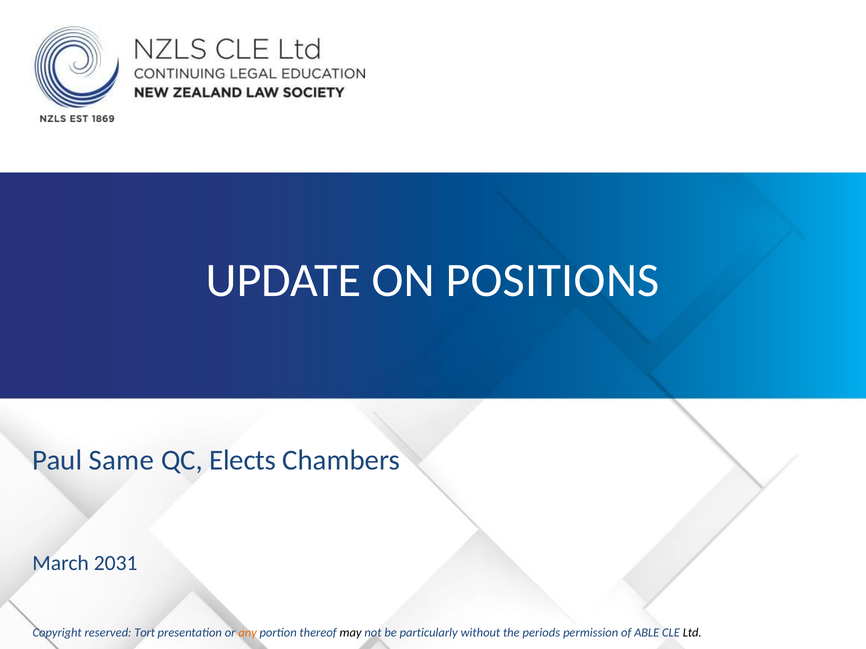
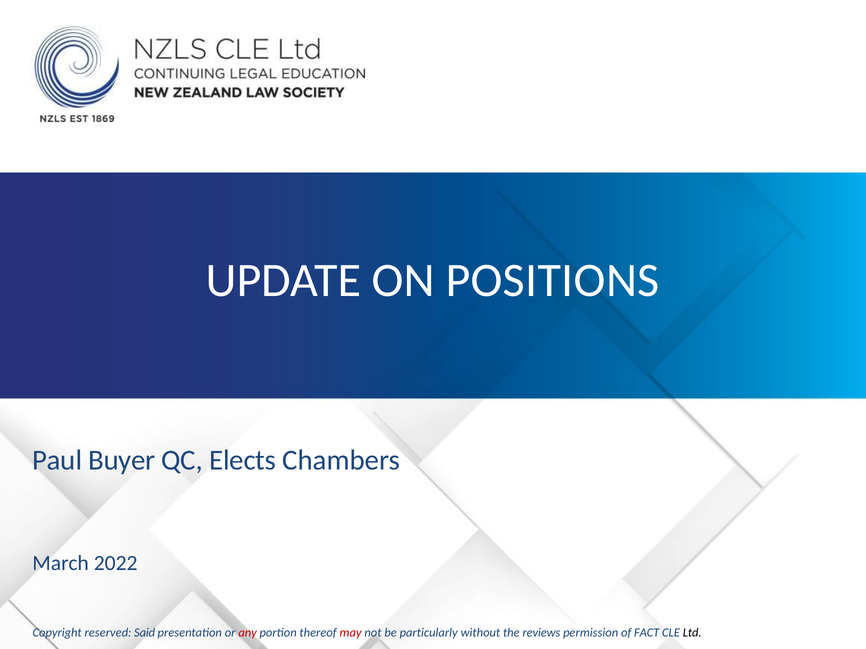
Same: Same -> Buyer (122, 461)
2031: 2031 -> 2022 (116, 563)
Tort: Tort -> Said (145, 633)
any colour: orange -> red (248, 633)
may colour: black -> red (351, 633)
periods: periods -> reviews (541, 633)
ABLE: ABLE -> FACT (647, 633)
